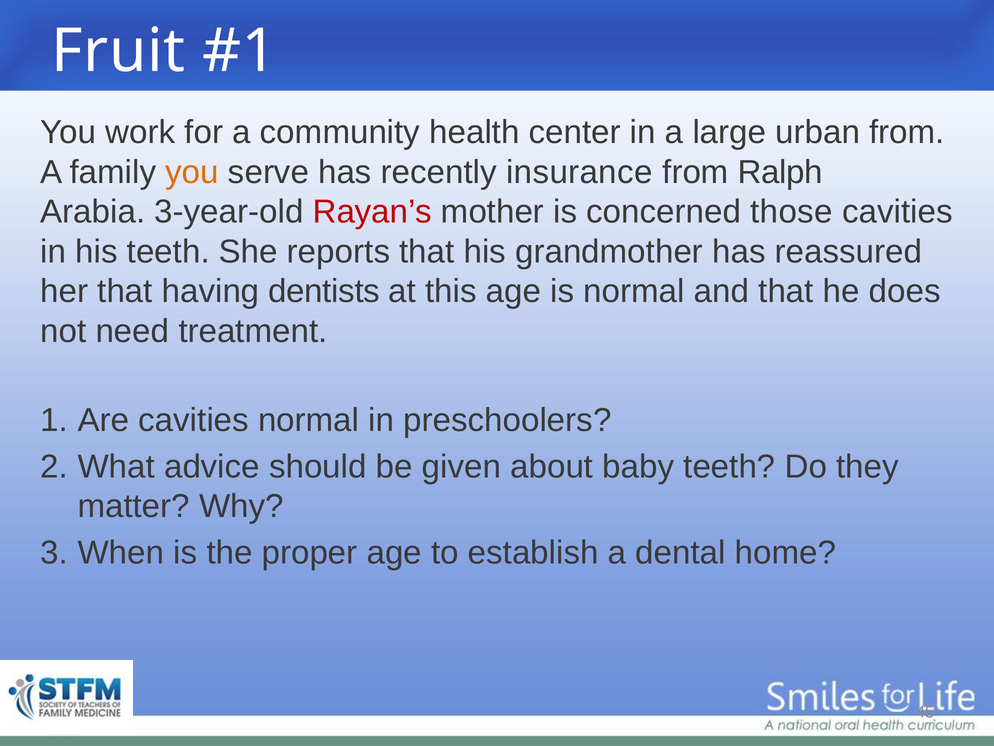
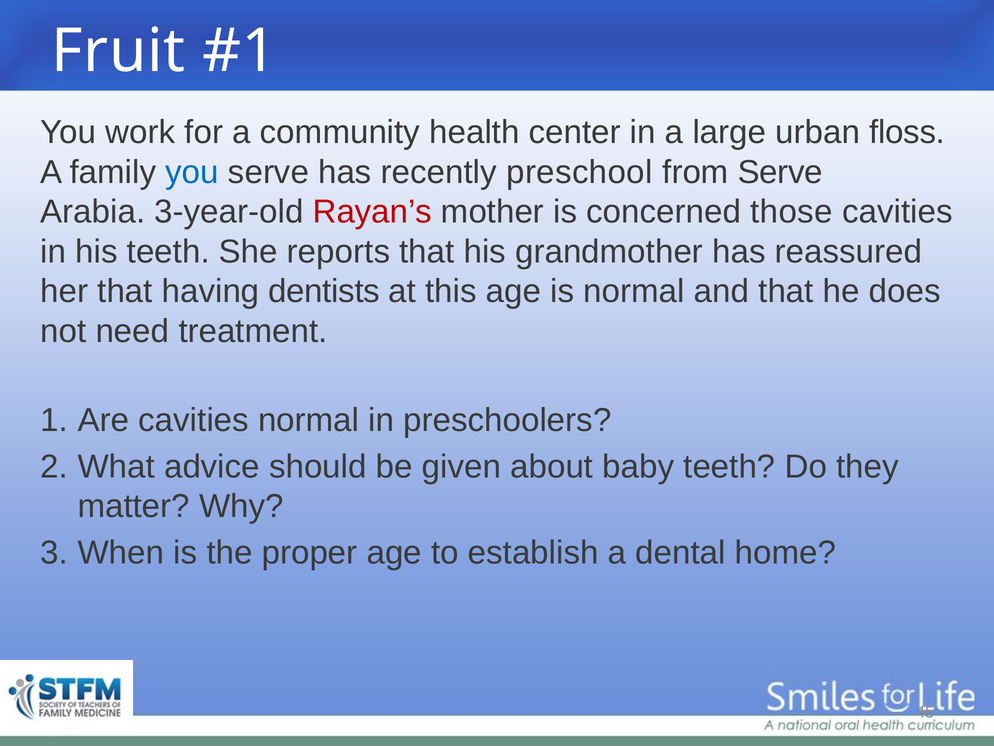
urban from: from -> floss (907, 132)
you colour: orange -> blue (192, 172)
insurance: insurance -> preschool (579, 172)
from Ralph: Ralph -> Serve (780, 172)
